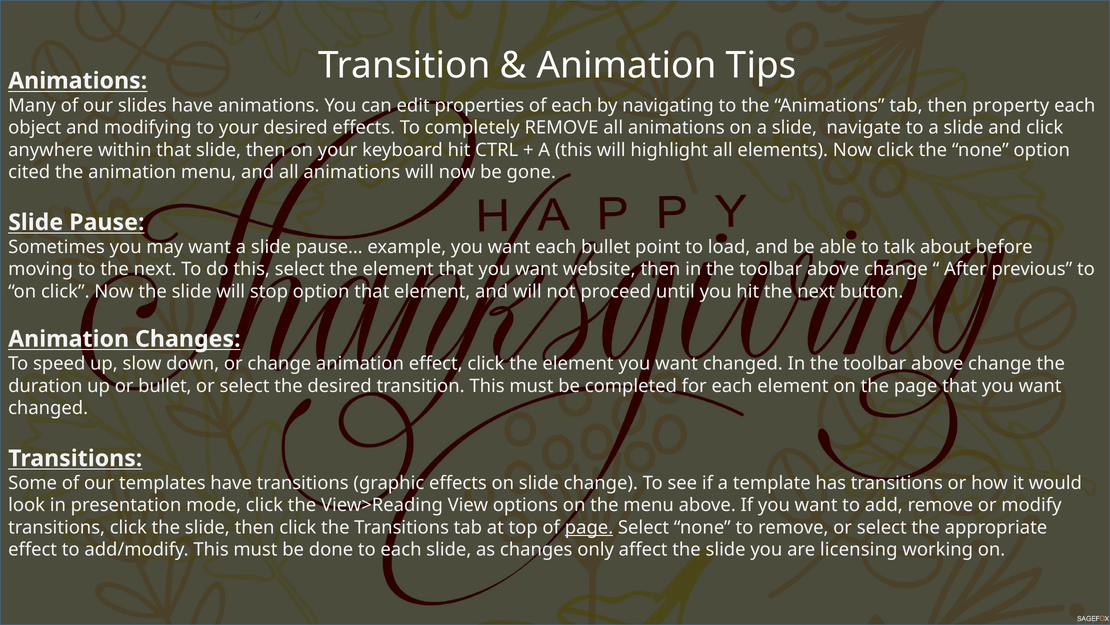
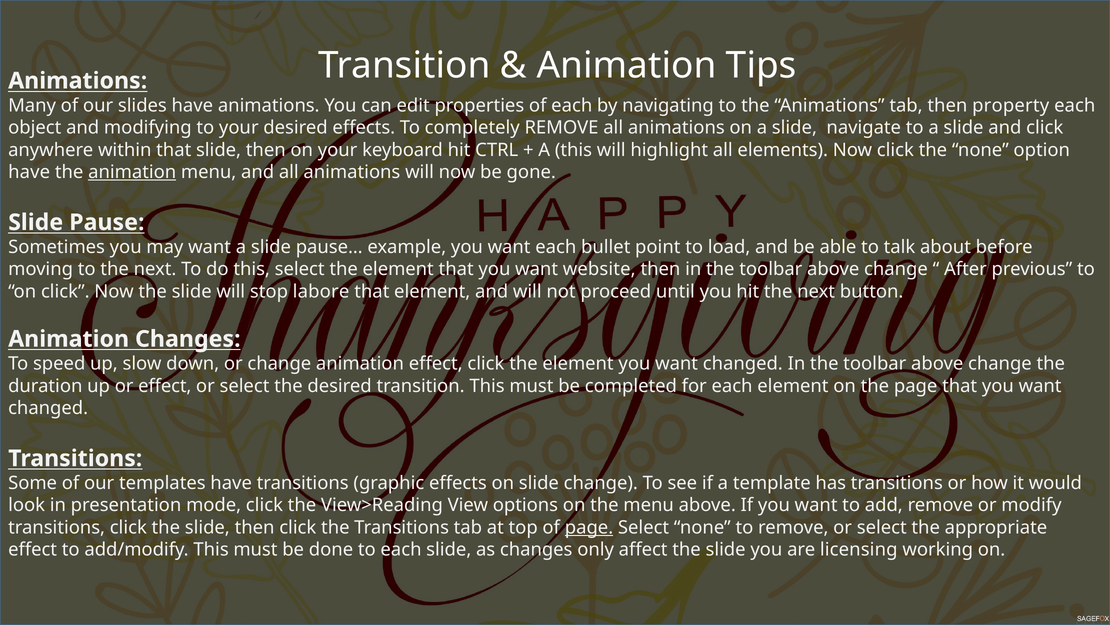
cited: cited -> have (29, 172)
animation underline: none -> present (132, 172)
stop option: option -> labore (321, 291)
or bullet: bullet -> effect (165, 386)
